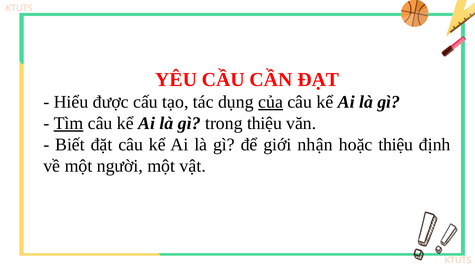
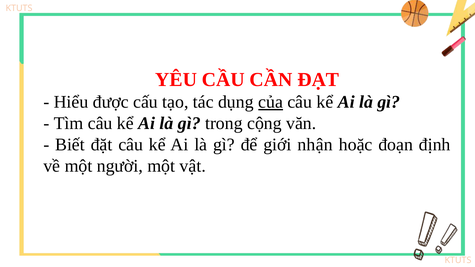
Tìm underline: present -> none (69, 123)
trong thiệu: thiệu -> cộng (264, 123)
hoặc thiệu: thiệu -> đoạn (396, 145)
